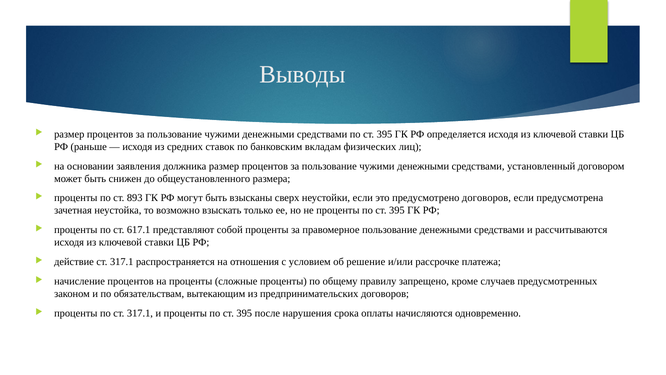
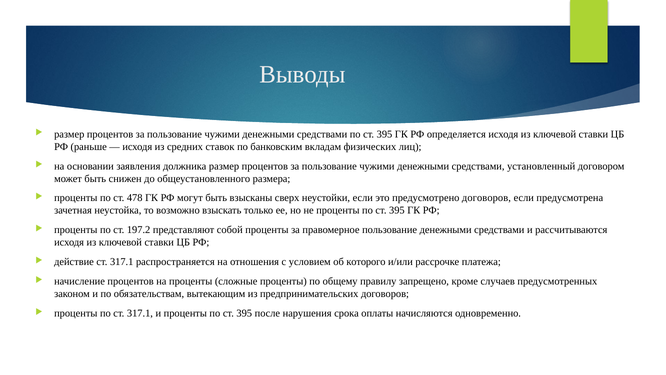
893: 893 -> 478 (135, 198)
617.1: 617.1 -> 197.2 (139, 230)
решение: решение -> которого (366, 262)
